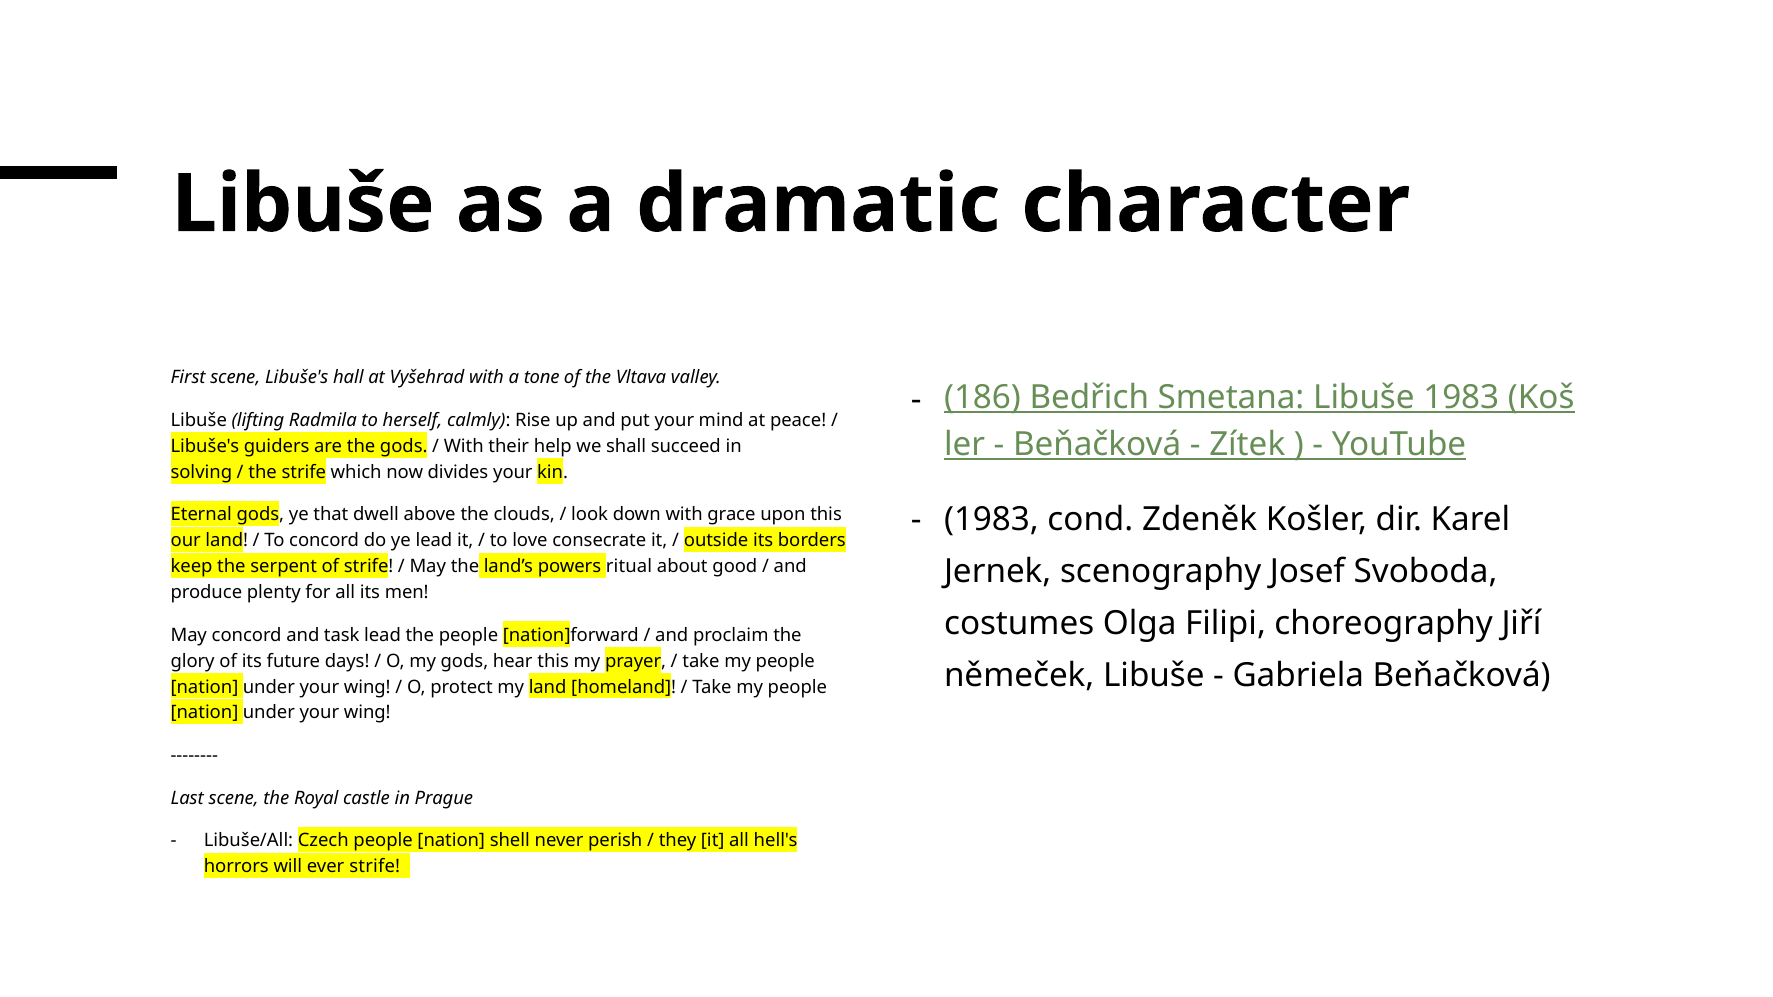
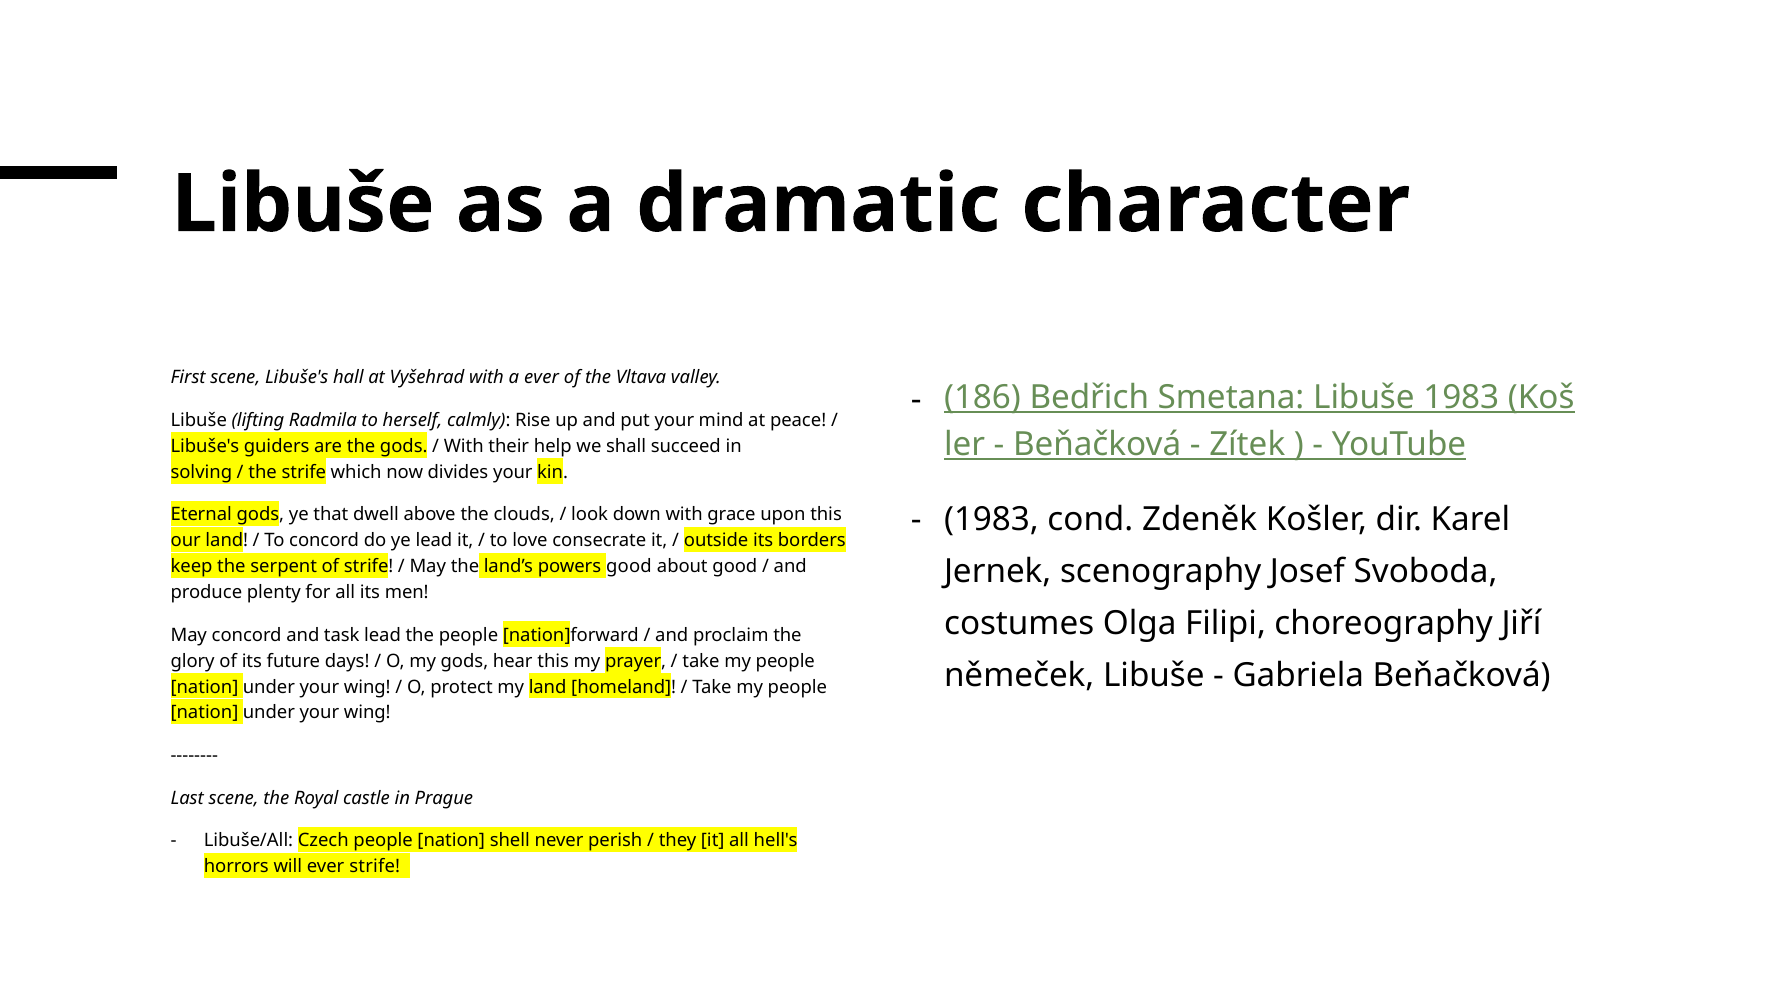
a tone: tone -> ever (542, 378)
powers ritual: ritual -> good (629, 567)
